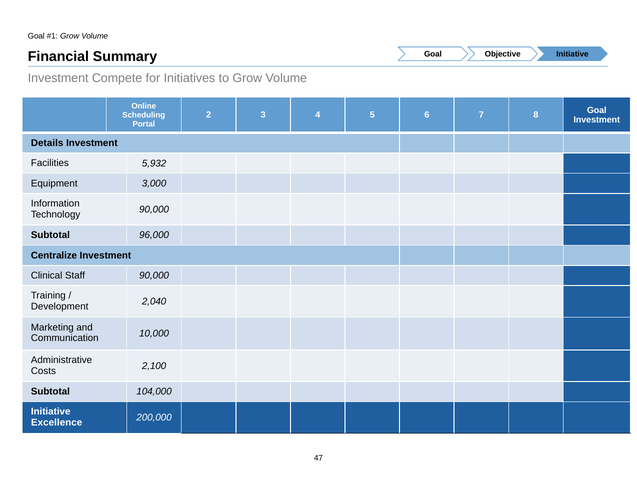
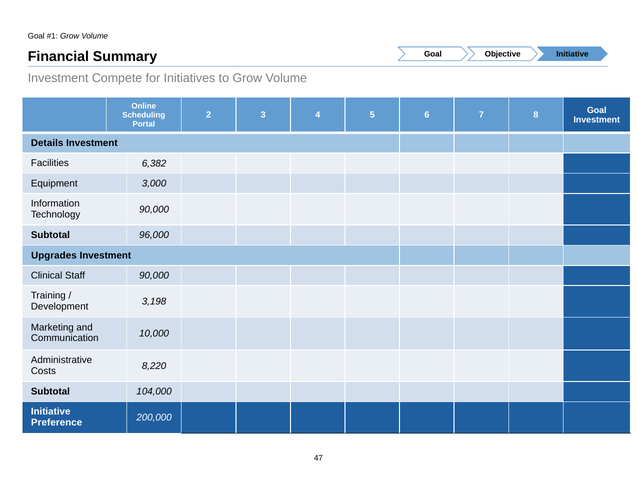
5,932: 5,932 -> 6,382 (154, 163)
Centralize: Centralize -> Upgrades (54, 255)
2,040: 2,040 -> 3,198 (154, 301)
2,100: 2,100 -> 8,220 (154, 366)
Excellence: Excellence -> Preference (57, 422)
